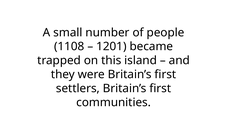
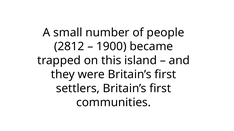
1108: 1108 -> 2812 (69, 47)
1201: 1201 -> 1900 (111, 47)
